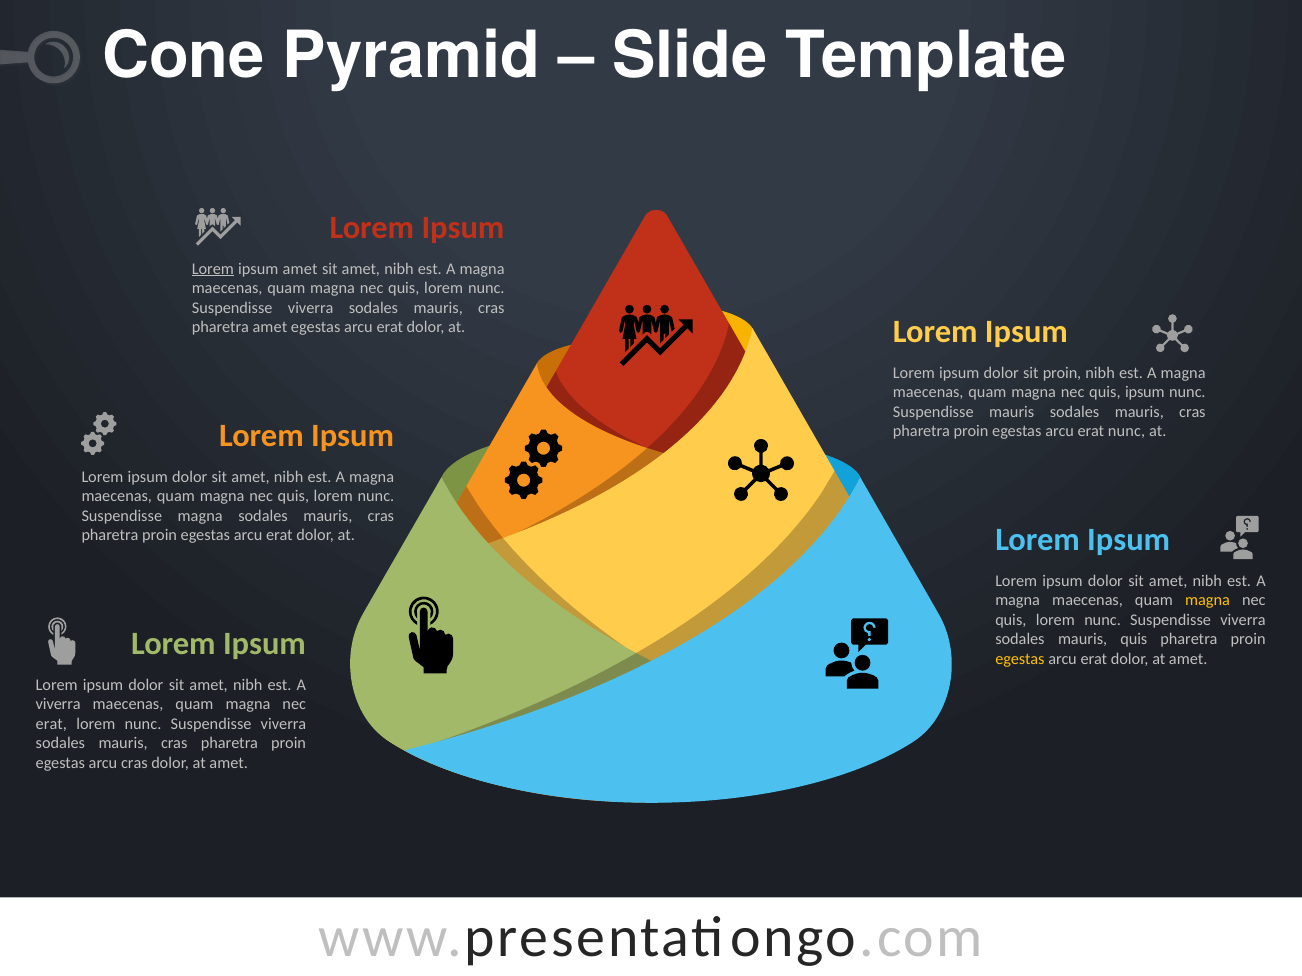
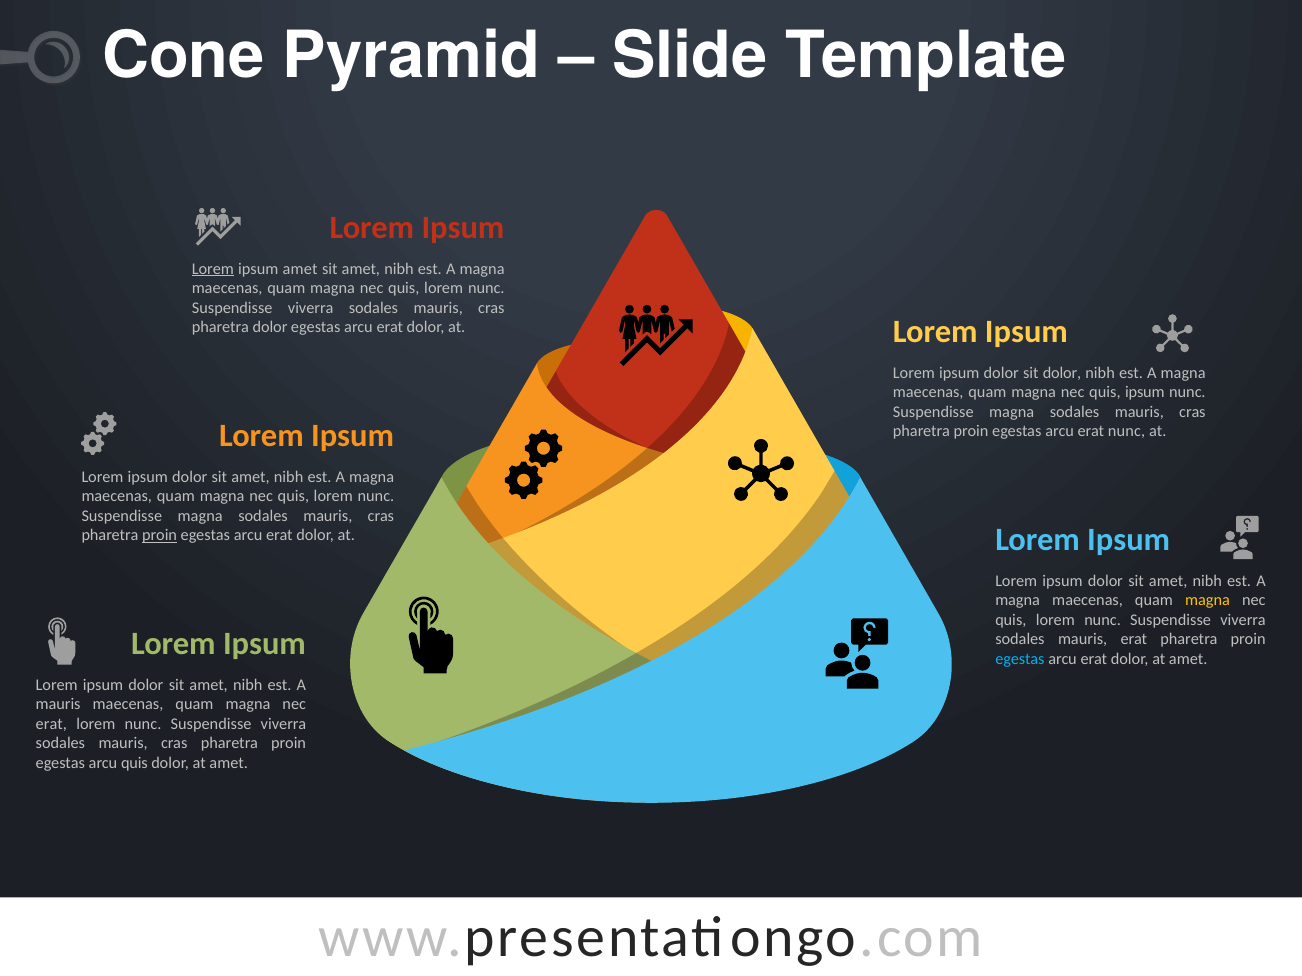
pharetra amet: amet -> dolor (270, 328)
sit proin: proin -> dolor (1062, 373)
mauris: mauris -> magna (1012, 412)
proin underline: none -> present (160, 536)
mauris quis: quis -> erat (1134, 640)
egestas colour: yellow -> light blue (1020, 659)
viverra: viverra -> mauris (58, 705)
arcu cras: cras -> quis (134, 764)
